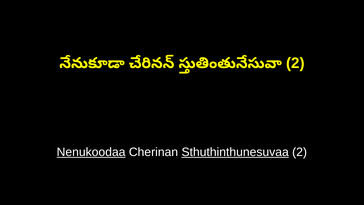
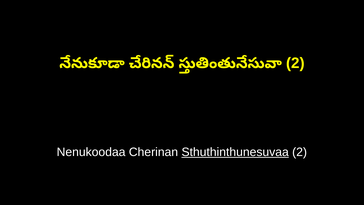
Nenukoodaa underline: present -> none (91, 152)
